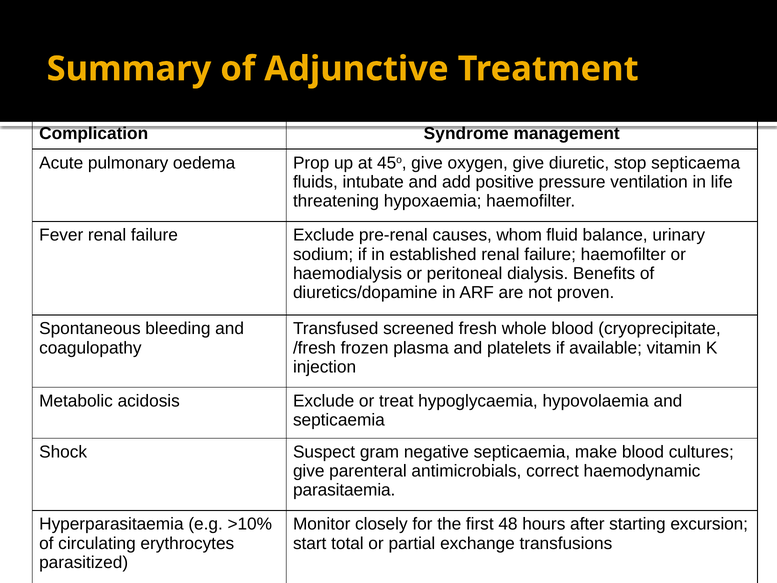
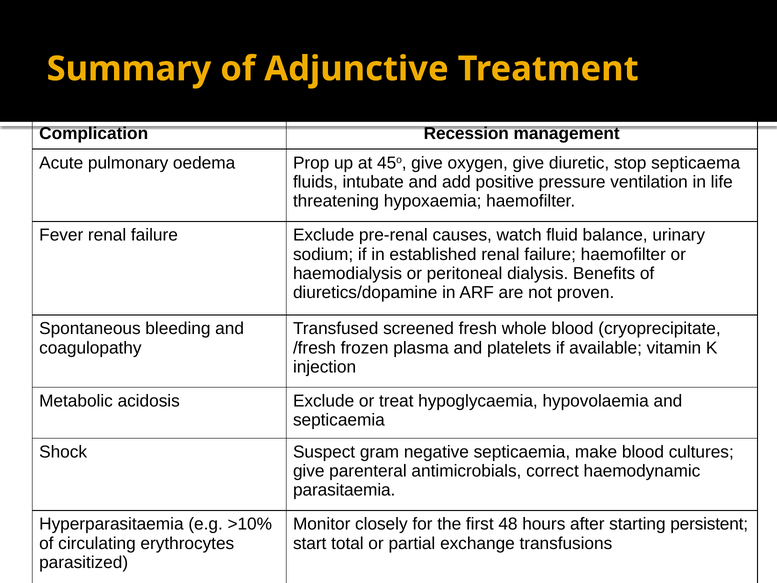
Syndrome: Syndrome -> Recession (466, 133)
whom: whom -> watch (519, 235)
excursion: excursion -> persistent (709, 524)
